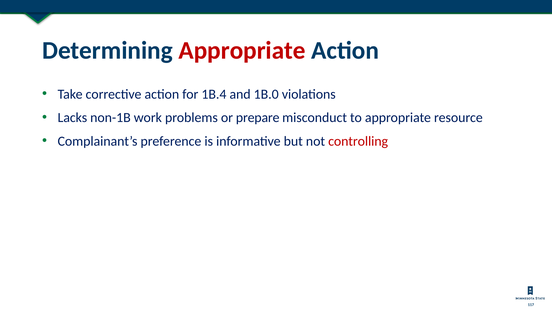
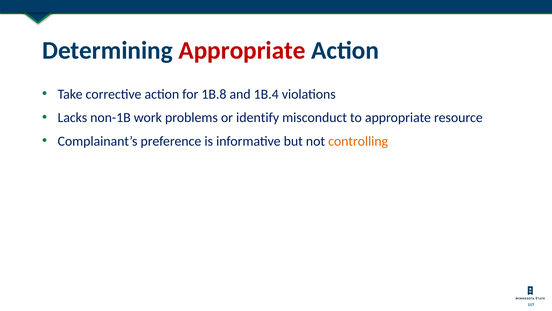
1B.4: 1B.4 -> 1B.8 (214, 94)
1B.0: 1B.0 -> 1B.4 (266, 94)
prepare: prepare -> identify (258, 117)
controlling colour: red -> orange (358, 141)
